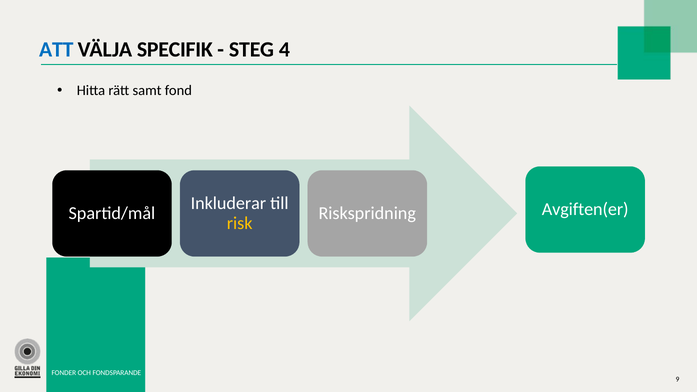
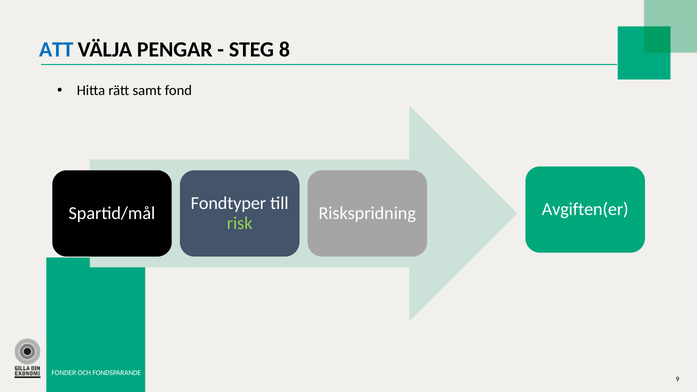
SPECIFIK: SPECIFIK -> PENGAR (175, 50)
4: 4 -> 8 (284, 50)
Inkluderar: Inkluderar -> Fondtyper (228, 204)
risk colour: yellow -> light green (240, 223)
